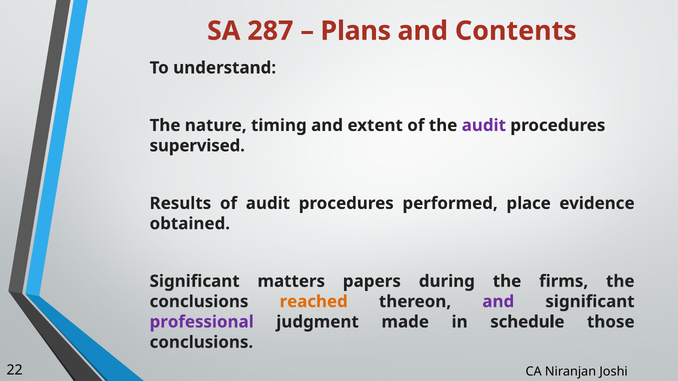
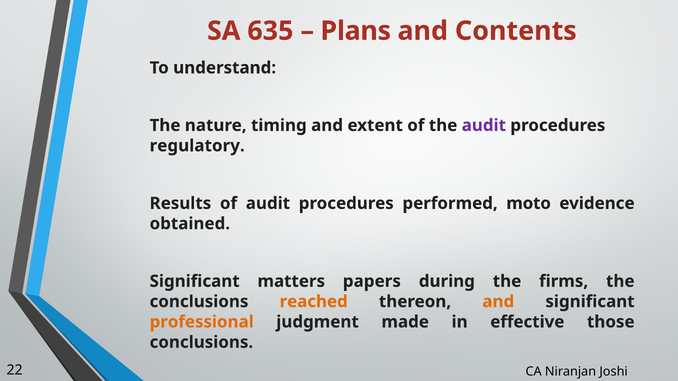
287: 287 -> 635 (270, 31)
supervised: supervised -> regulatory (197, 146)
place: place -> moto (529, 204)
and colour: purple -> orange (498, 302)
professional colour: purple -> orange (202, 322)
schedule: schedule -> effective (527, 322)
